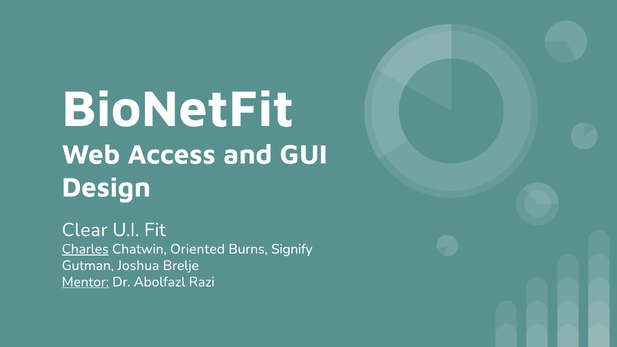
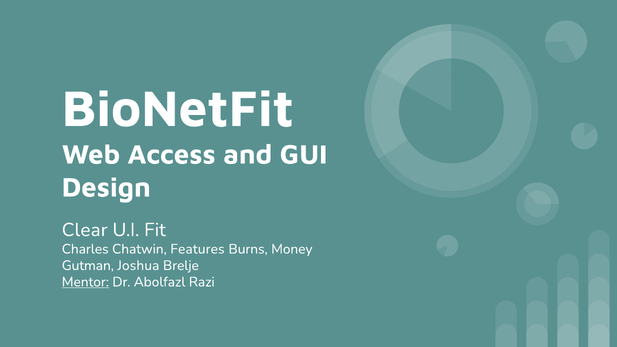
Charles underline: present -> none (85, 249)
Oriented: Oriented -> Features (198, 249)
Signify: Signify -> Money (292, 249)
